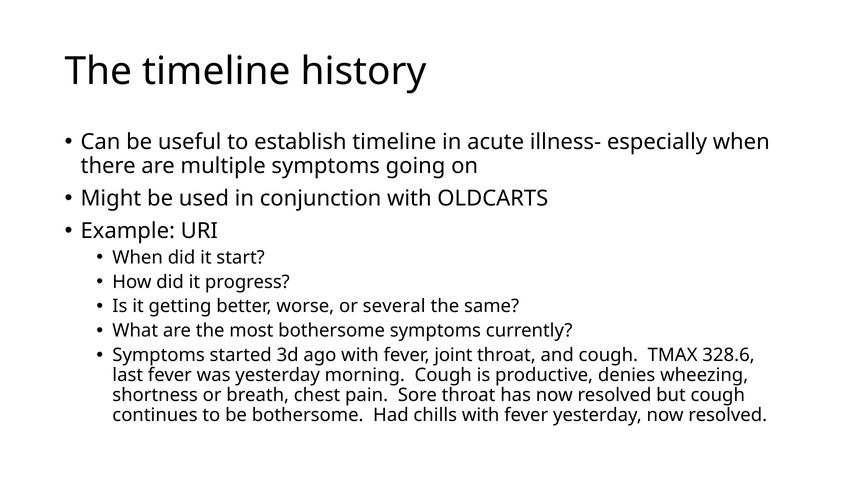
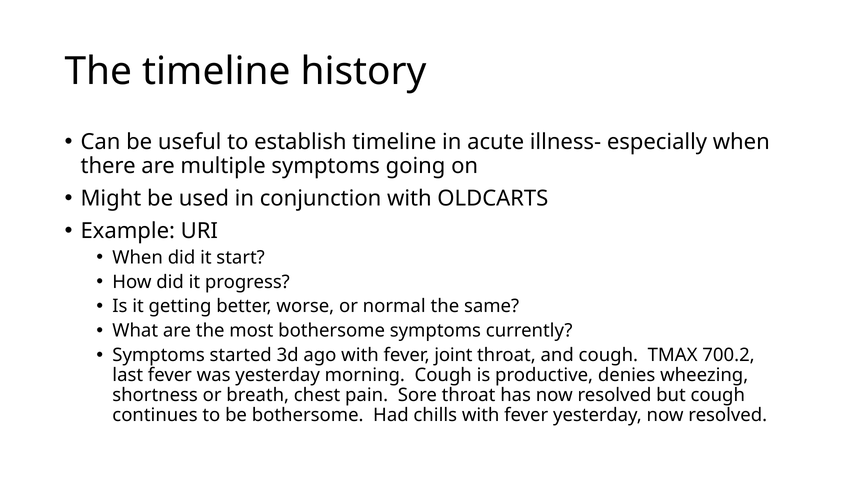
several: several -> normal (394, 306)
328.6: 328.6 -> 700.2 (729, 355)
